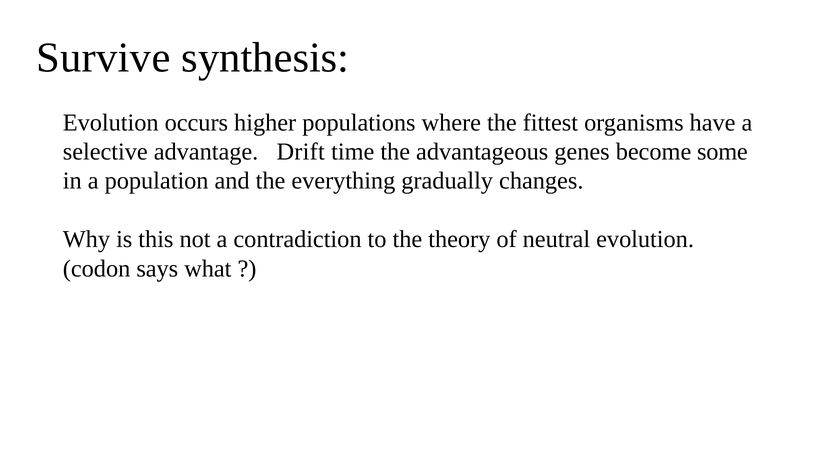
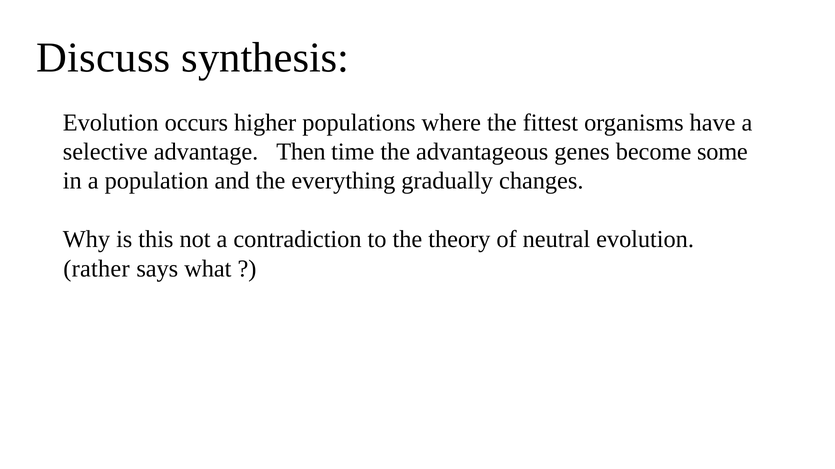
Survive: Survive -> Discuss (103, 58)
Drift: Drift -> Then (301, 152)
codon: codon -> rather (96, 269)
